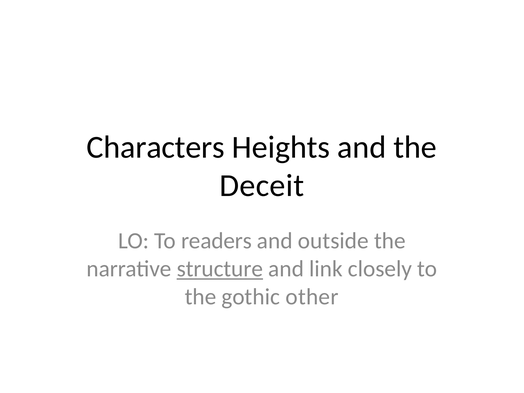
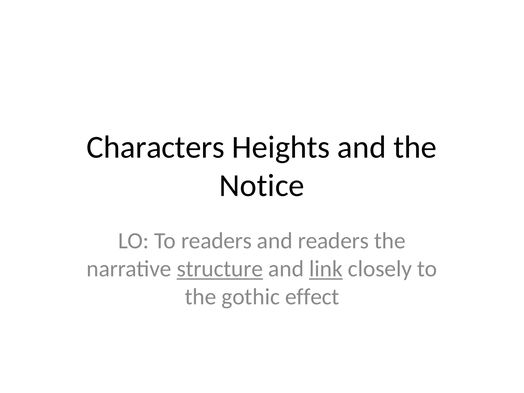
Deceit: Deceit -> Notice (262, 186)
and outside: outside -> readers (333, 241)
link underline: none -> present (326, 269)
other: other -> effect (312, 297)
